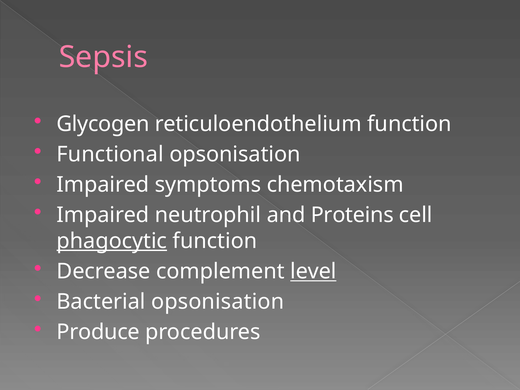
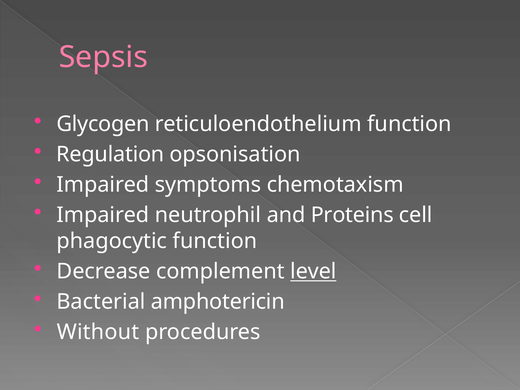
Functional: Functional -> Regulation (110, 154)
phagocytic underline: present -> none (112, 241)
Bacterial opsonisation: opsonisation -> amphotericin (218, 302)
Produce: Produce -> Without (98, 332)
